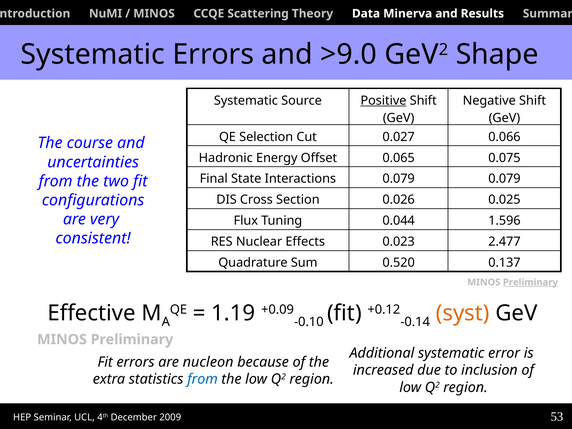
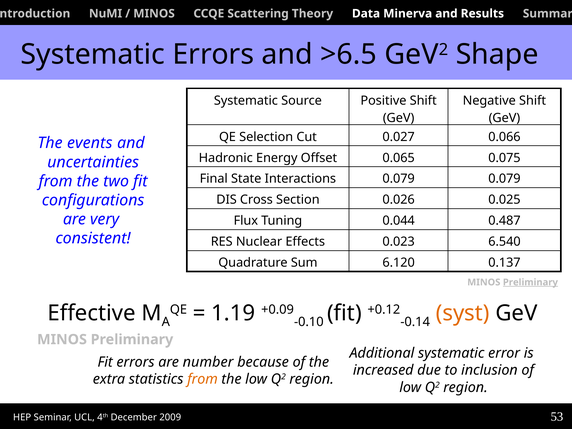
>9.0: >9.0 -> >6.5 (349, 54)
Positive underline: present -> none (383, 101)
course: course -> events (90, 143)
1.596: 1.596 -> 0.487 (504, 221)
2.477: 2.477 -> 6.540 (504, 242)
0.520: 0.520 -> 6.120 (399, 263)
nucleon: nucleon -> number (208, 362)
from colour: blue -> orange (202, 379)
